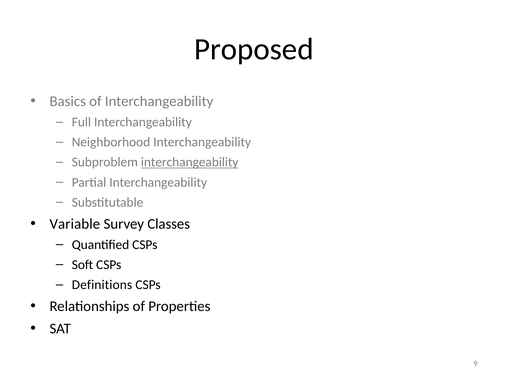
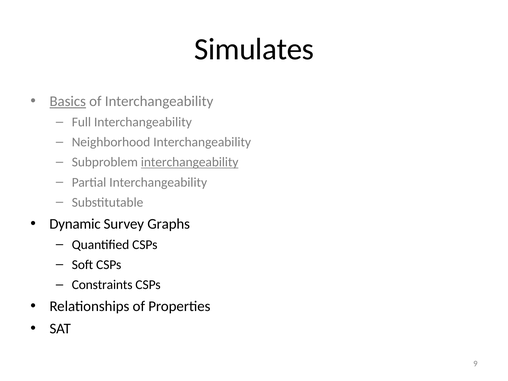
Proposed: Proposed -> Simulates (254, 49)
Basics underline: none -> present (68, 101)
Variable: Variable -> Dynamic (75, 224)
Classes: Classes -> Graphs (169, 224)
Definitions: Definitions -> Constraints (102, 285)
